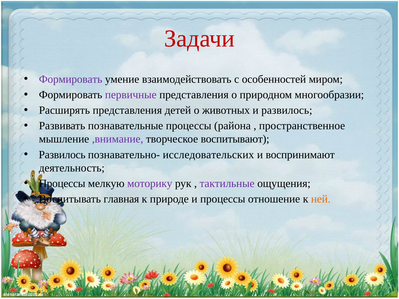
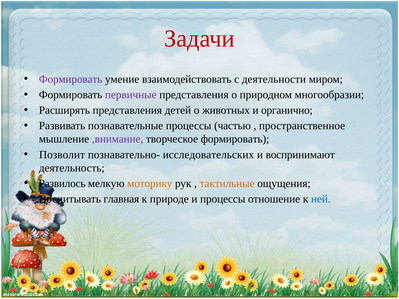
особенностей: особенностей -> деятельности (274, 79)
и развилось: развилось -> органично (287, 110)
района: района -> частью (233, 126)
творческое воспитывают: воспитывают -> формировать (235, 139)
Развилось: Развилось -> Позволит (62, 155)
Процессы: Процессы -> Развилось (62, 184)
моторику colour: purple -> orange (150, 184)
тактильные colour: purple -> orange (227, 184)
ней colour: orange -> blue (321, 199)
